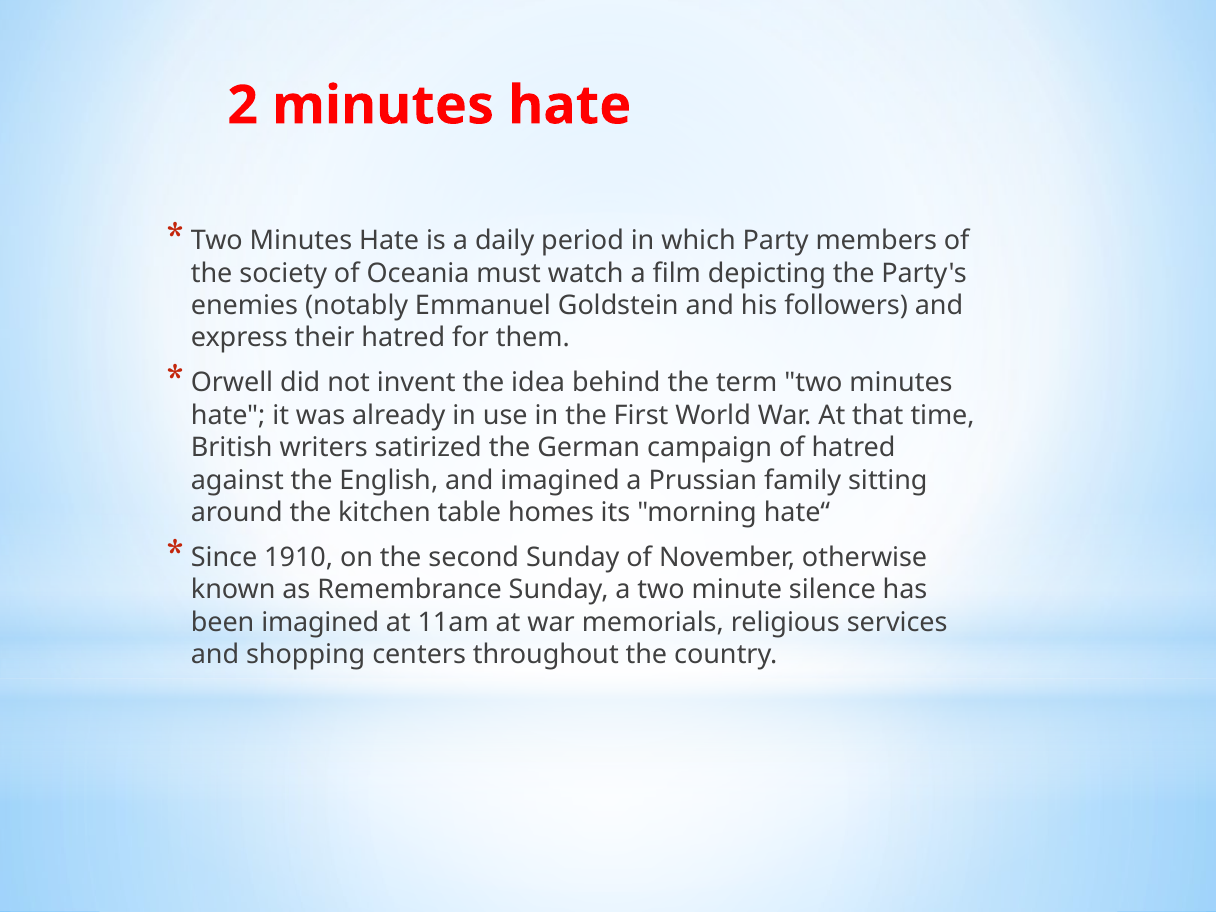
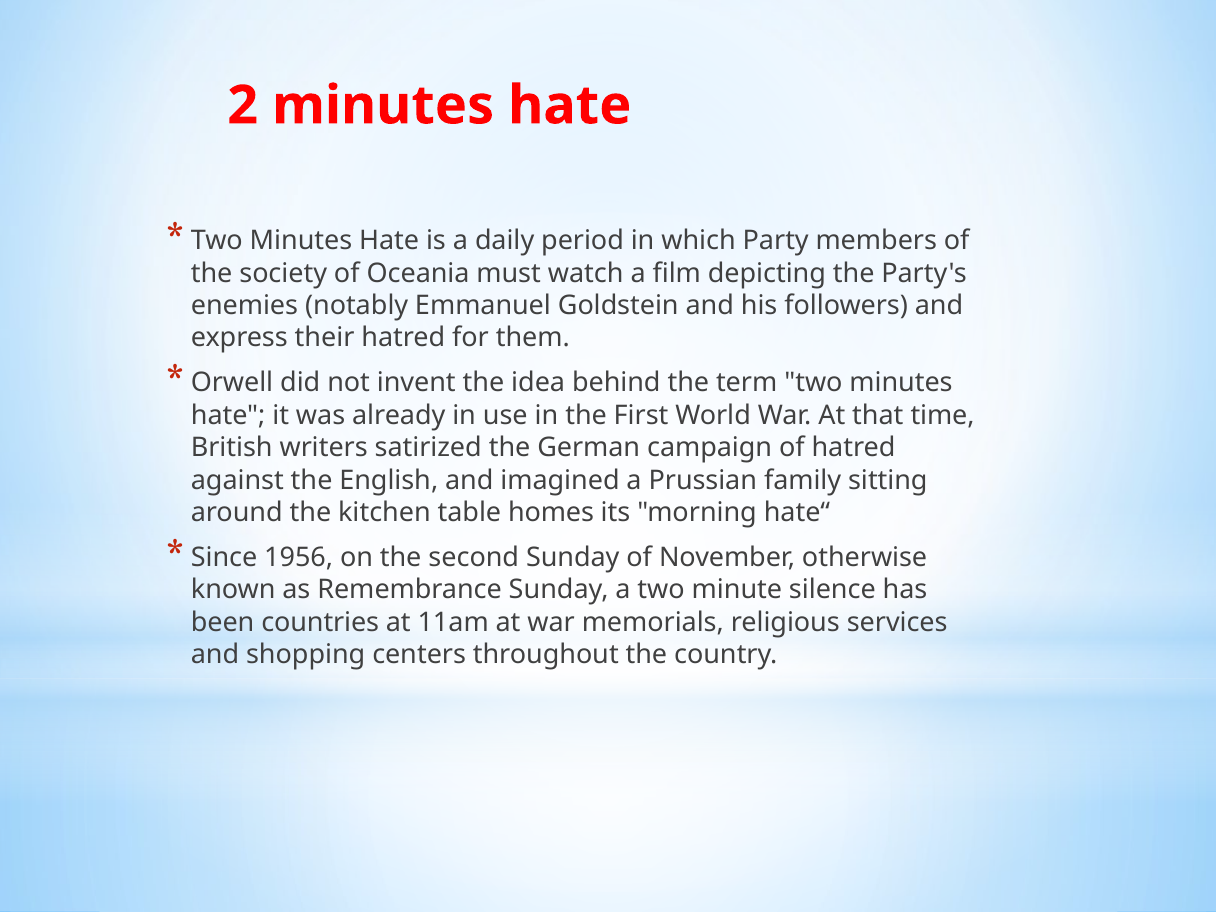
1910: 1910 -> 1956 (299, 557)
been imagined: imagined -> countries (320, 622)
